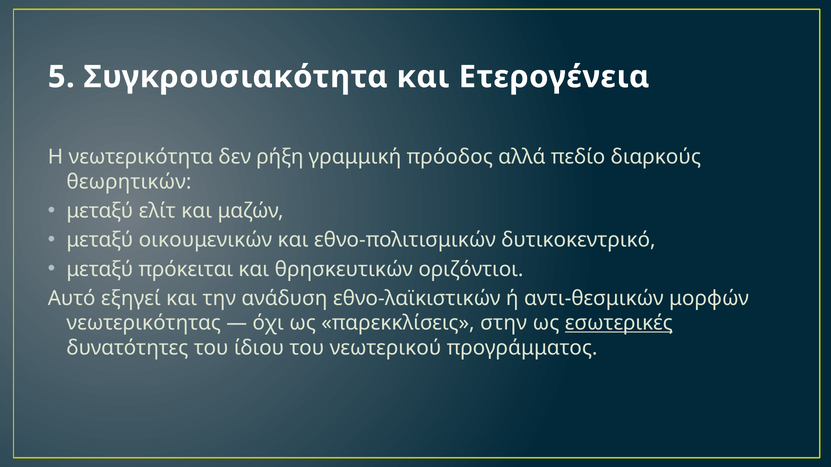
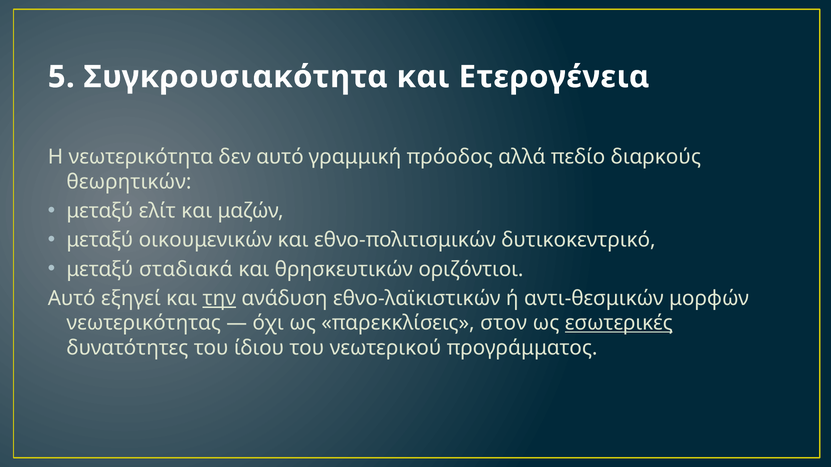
δεν ρήξη: ρήξη -> αυτό (280, 157)
πρόκειται: πρόκειται -> σταδιακά (186, 269)
την underline: none -> present (219, 299)
στην: στην -> στον (504, 323)
